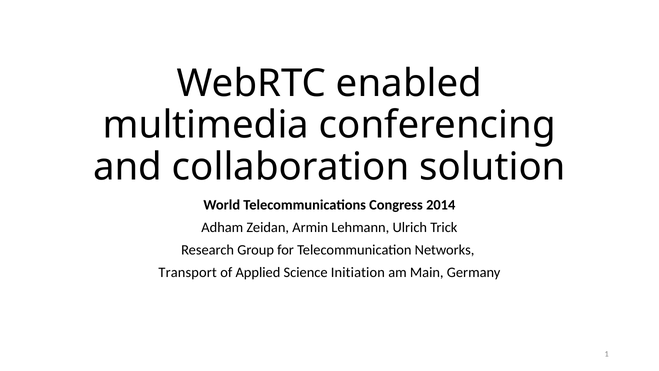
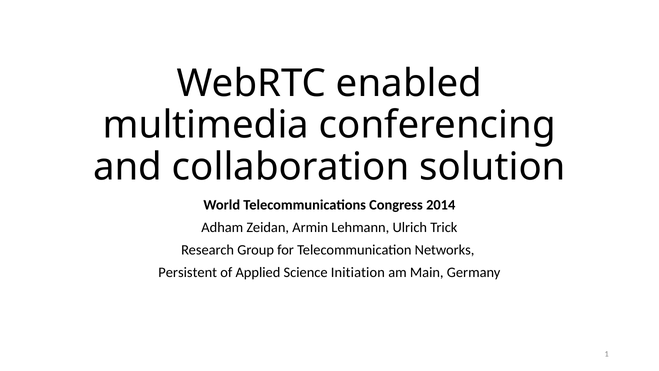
Transport: Transport -> Persistent (188, 272)
